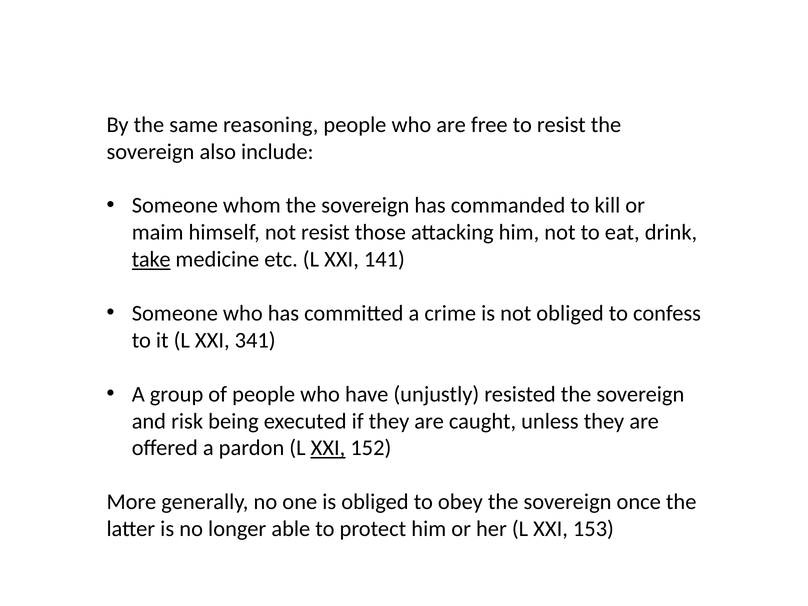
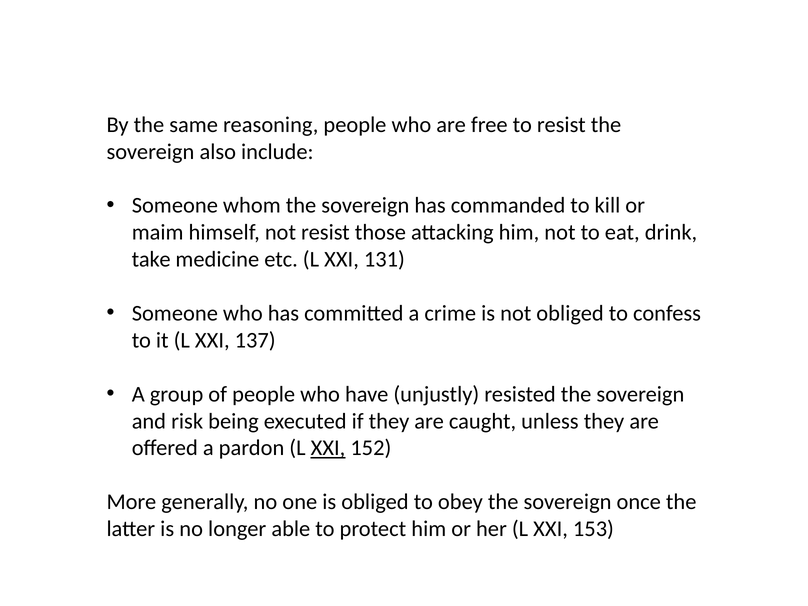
take underline: present -> none (151, 259)
141: 141 -> 131 (384, 259)
341: 341 -> 137 (255, 340)
